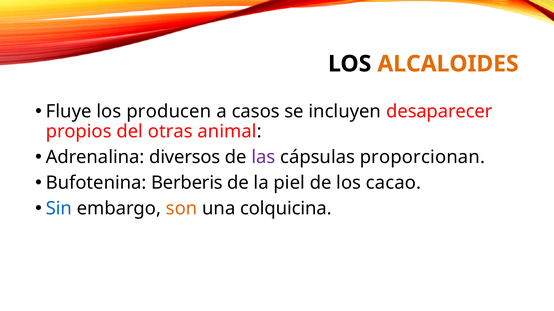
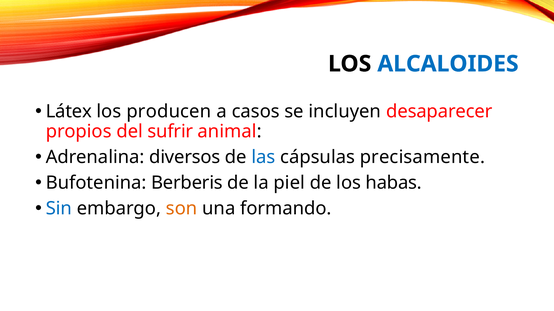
ALCALOIDES colour: orange -> blue (448, 64)
Fluye: Fluye -> Látex (69, 112)
otras: otras -> sufrir (170, 132)
las colour: purple -> blue (263, 157)
proporcionan: proporcionan -> precisamente (422, 157)
cacao: cacao -> habas (394, 183)
colquicina: colquicina -> formando (286, 209)
